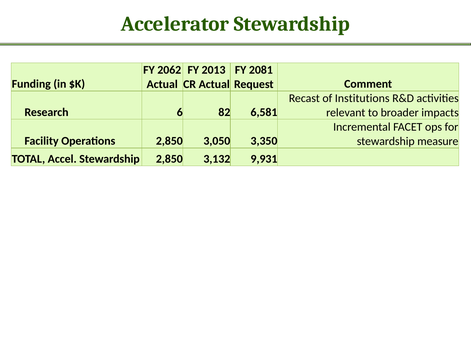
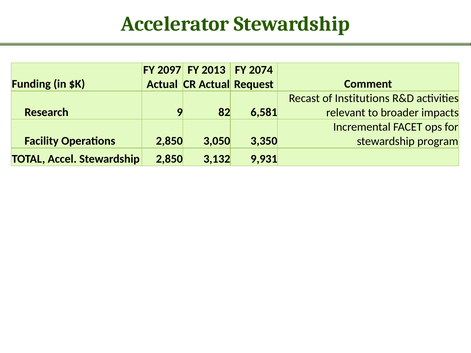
2062: 2062 -> 2097 (169, 70)
2081: 2081 -> 2074 (261, 70)
6: 6 -> 9 (180, 112)
measure: measure -> program (438, 142)
